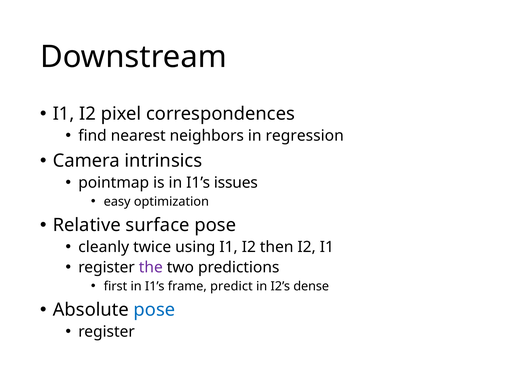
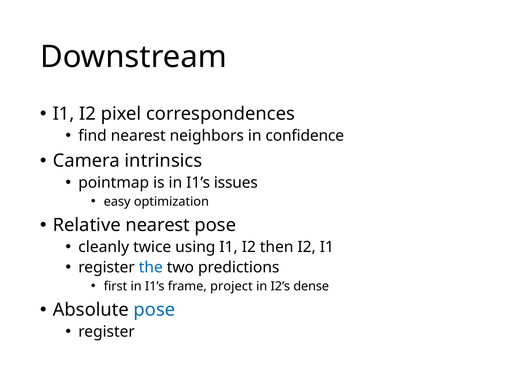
regression: regression -> confidence (305, 136)
Relative surface: surface -> nearest (158, 226)
the colour: purple -> blue (151, 268)
predict: predict -> project (231, 287)
